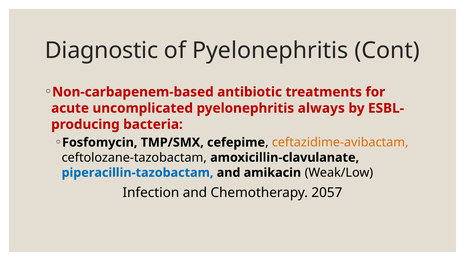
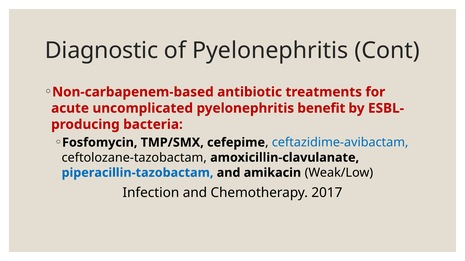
always: always -> benefit (321, 108)
ceftazidime-avibactam colour: orange -> blue (340, 143)
2057: 2057 -> 2017 (327, 193)
